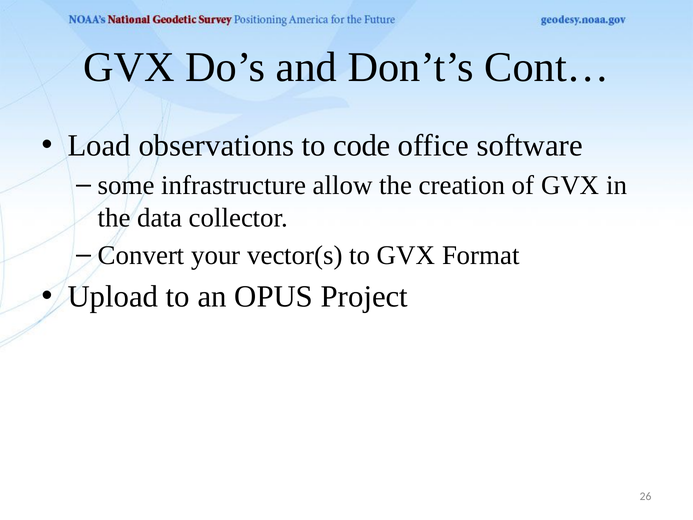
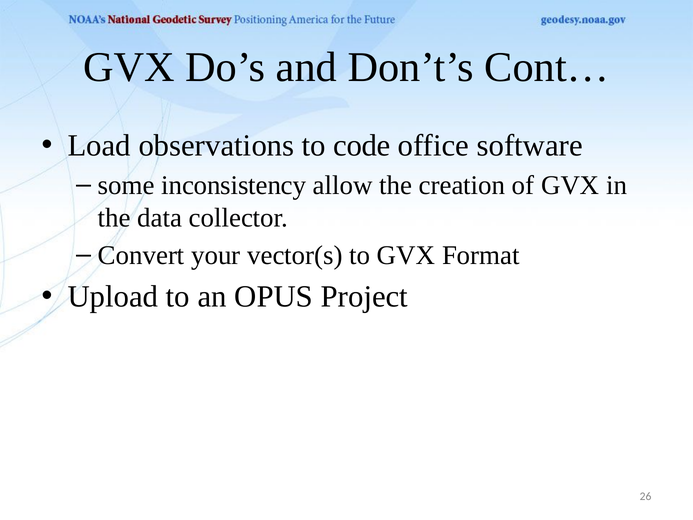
infrastructure: infrastructure -> inconsistency (234, 185)
